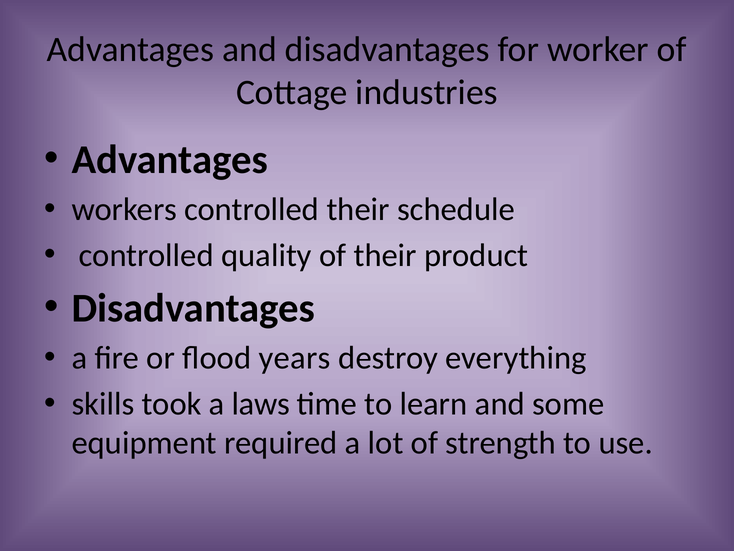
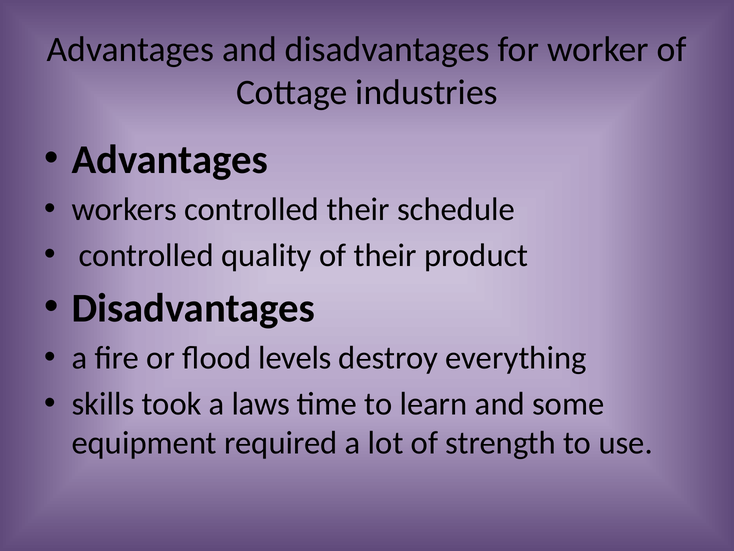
years: years -> levels (295, 358)
